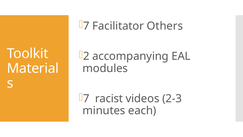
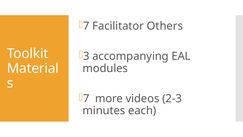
2: 2 -> 3 (86, 56)
racist: racist -> more (109, 98)
